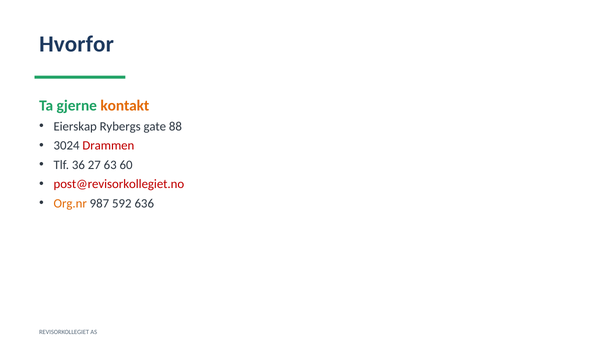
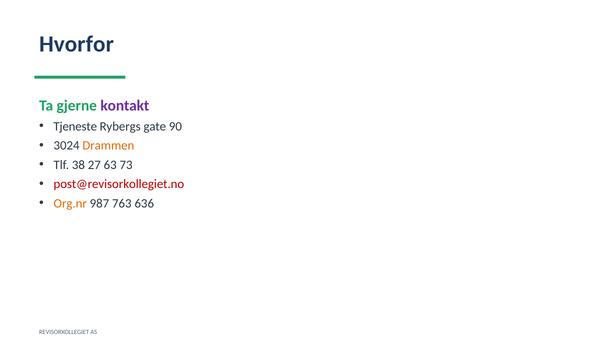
kontakt colour: orange -> purple (125, 106)
Eierskap: Eierskap -> Tjeneste (75, 126)
88: 88 -> 90 (175, 126)
Drammen colour: red -> orange (108, 146)
36: 36 -> 38 (78, 165)
60: 60 -> 73 (126, 165)
592: 592 -> 763 (122, 203)
